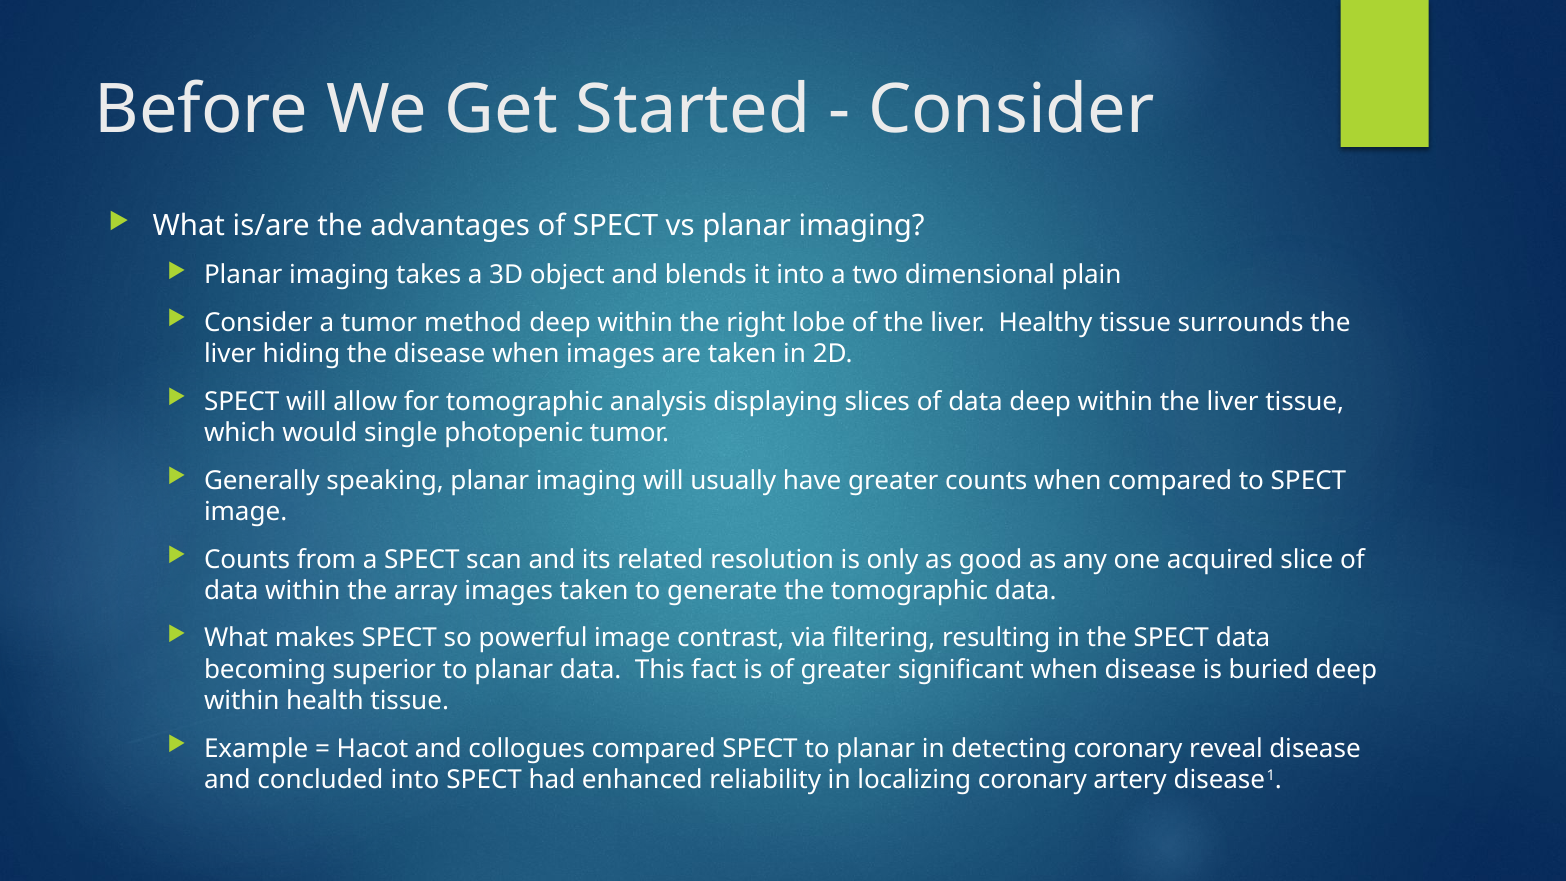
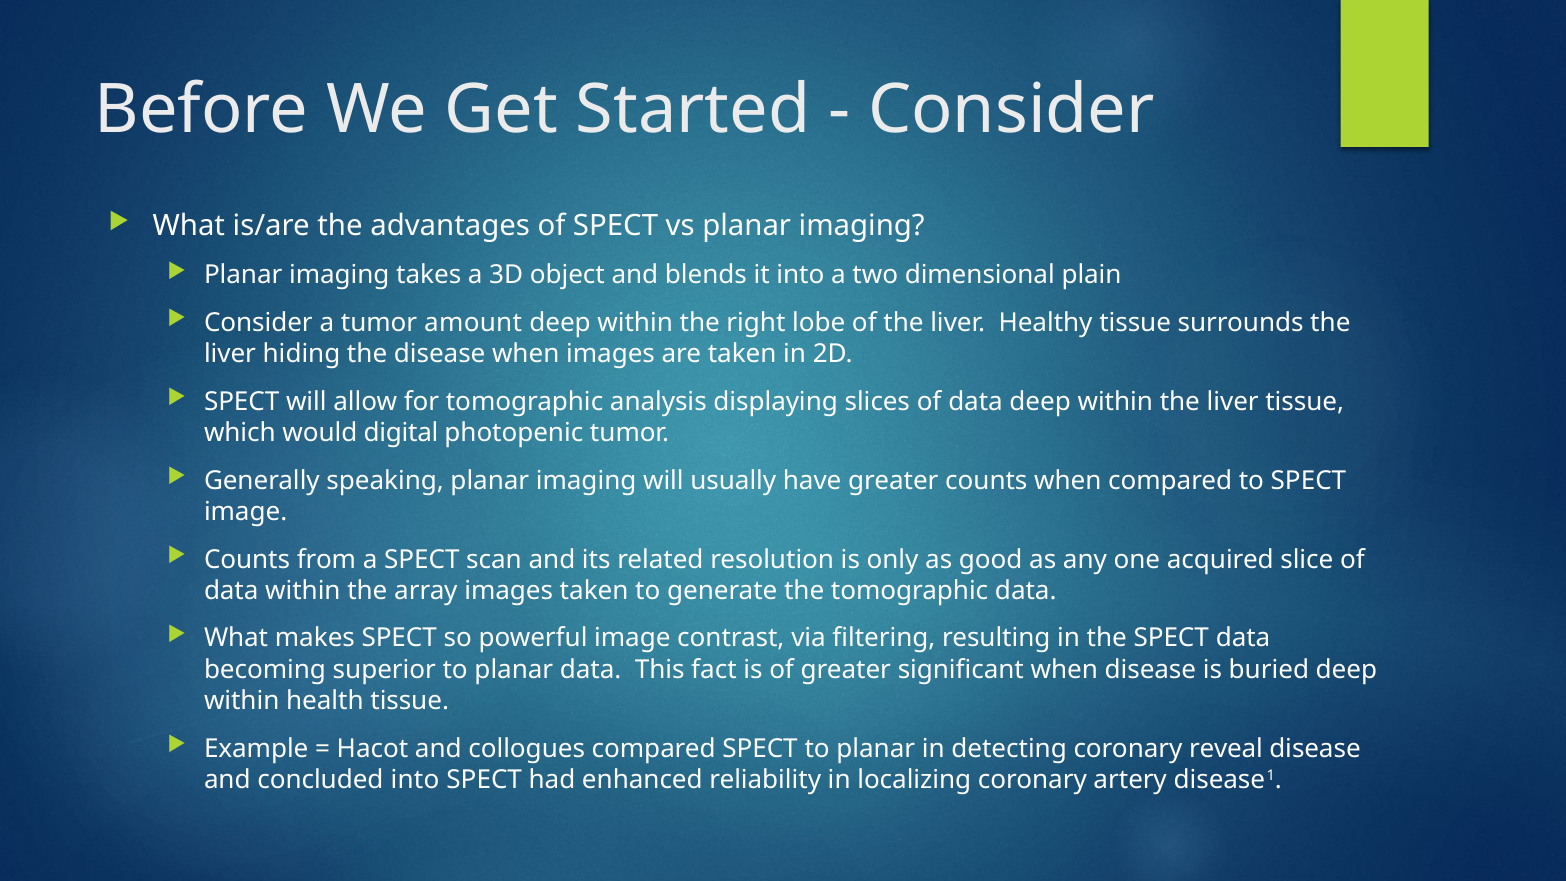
method: method -> amount (473, 323)
single: single -> digital (401, 433)
